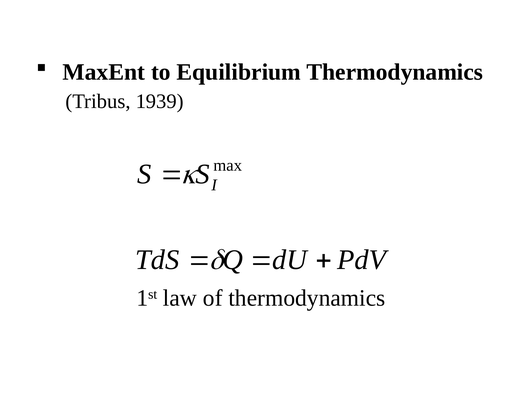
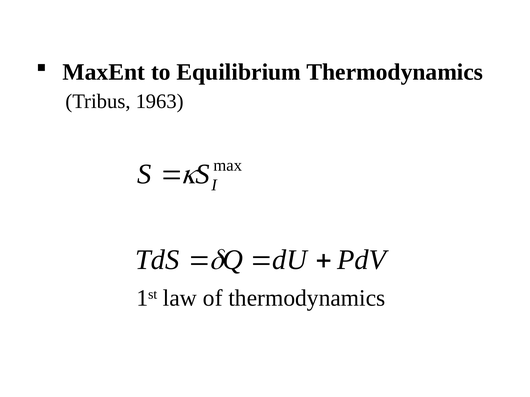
1939: 1939 -> 1963 (160, 101)
